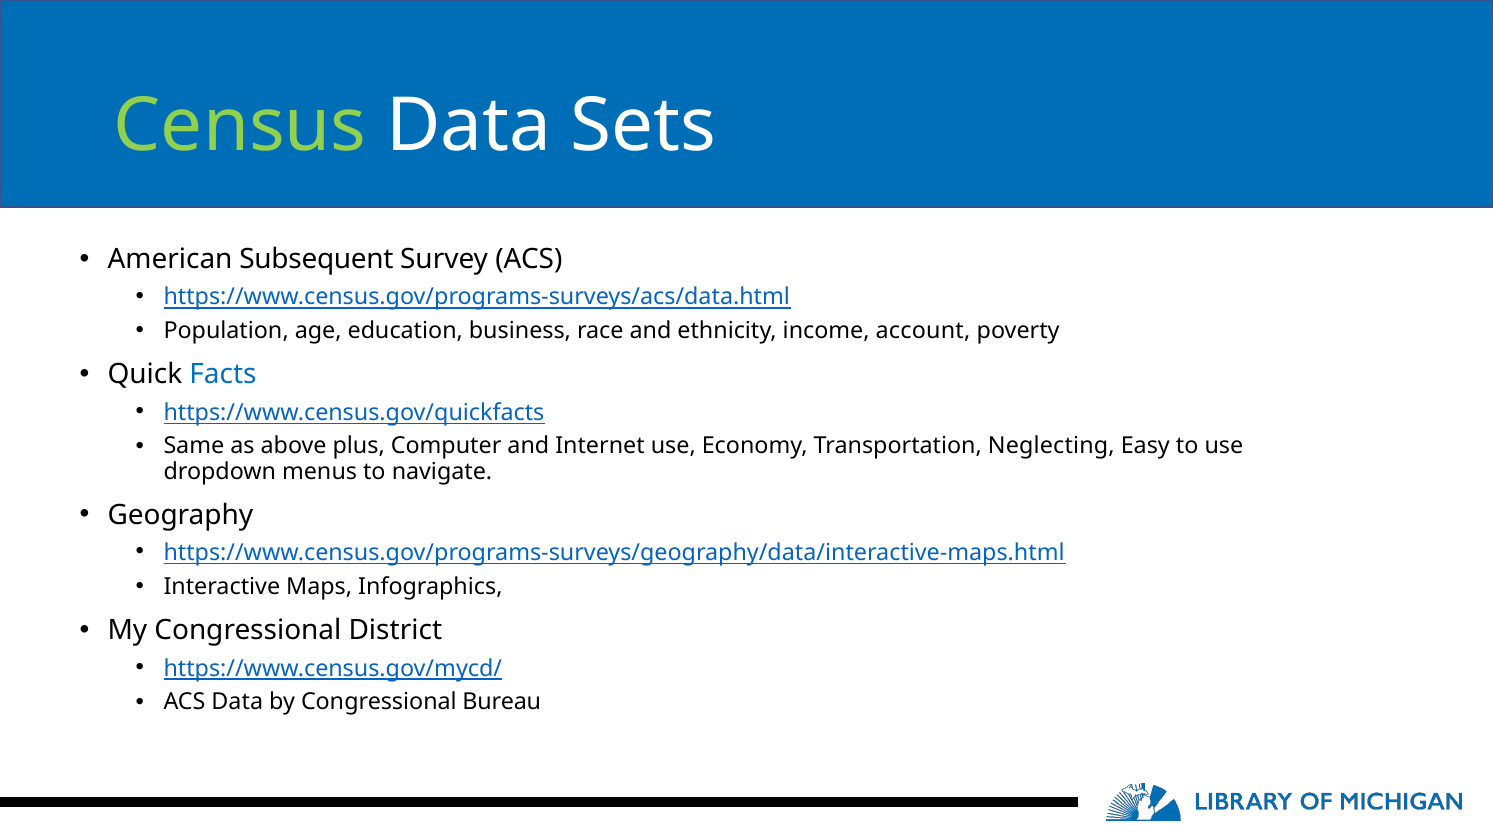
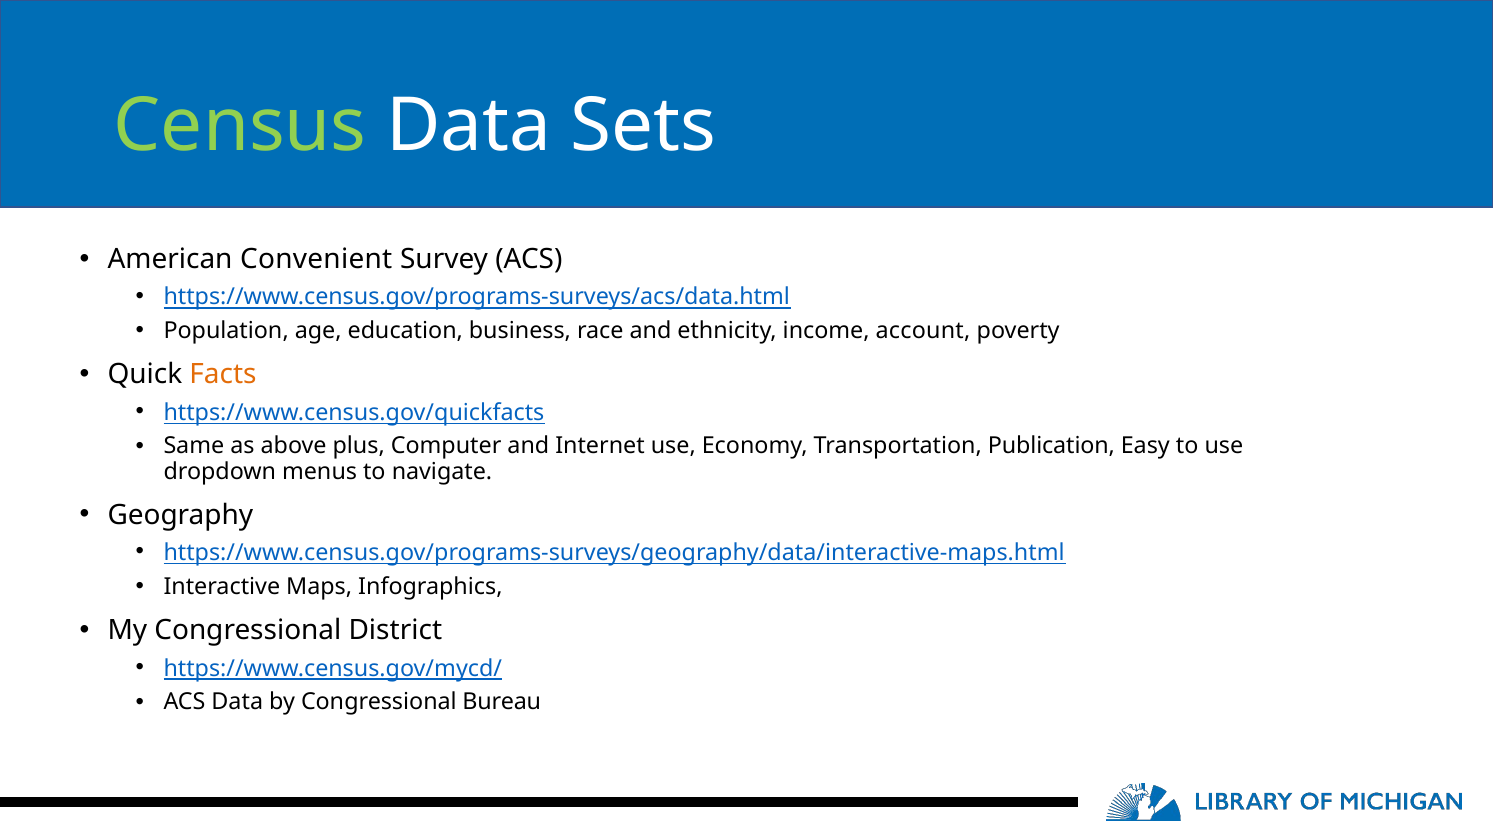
Subsequent: Subsequent -> Convenient (316, 259)
Facts colour: blue -> orange (223, 374)
Neglecting: Neglecting -> Publication (1051, 446)
